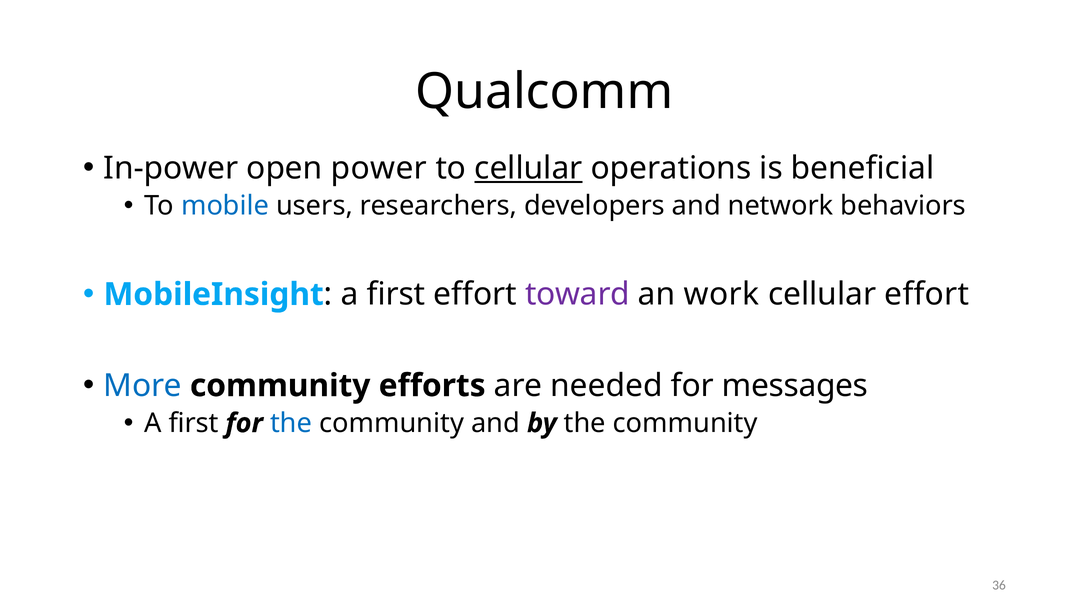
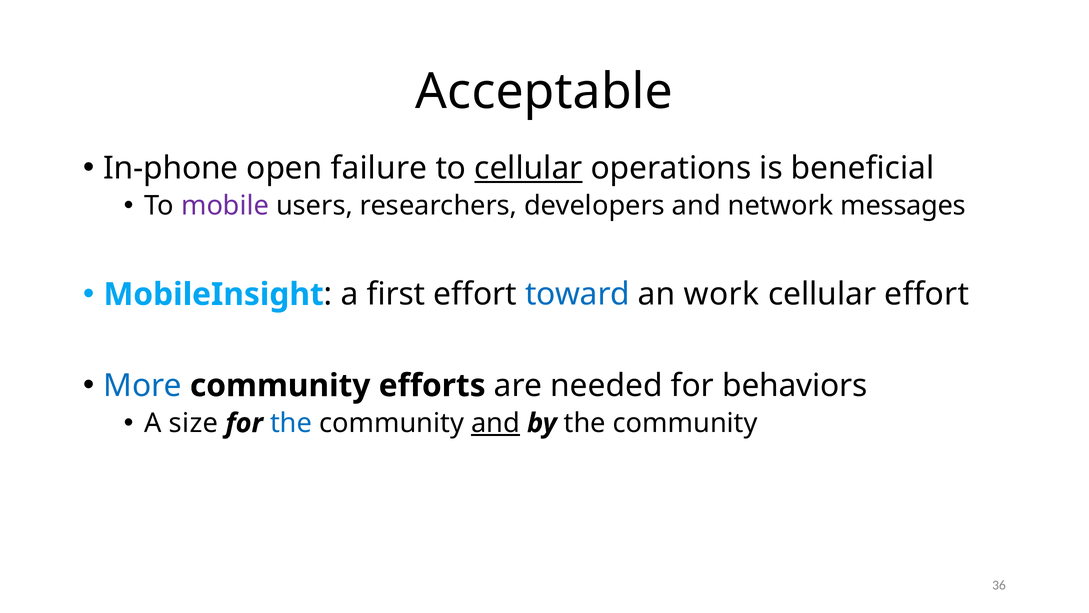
Qualcomm: Qualcomm -> Acceptable (544, 91)
In-power: In-power -> In-phone (171, 168)
power: power -> failure (379, 168)
mobile colour: blue -> purple (225, 206)
behaviors: behaviors -> messages (903, 206)
toward colour: purple -> blue (578, 294)
messages: messages -> behaviors (795, 385)
first: first -> size (193, 423)
and underline: none -> present (495, 423)
